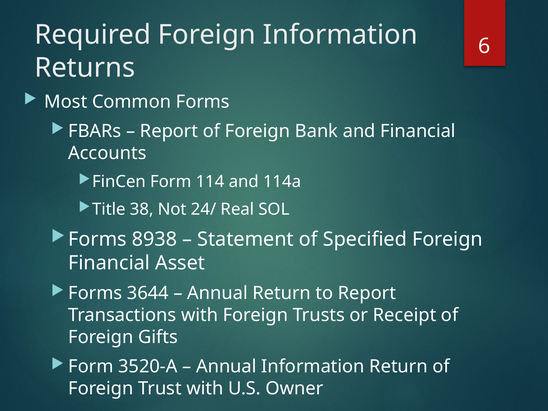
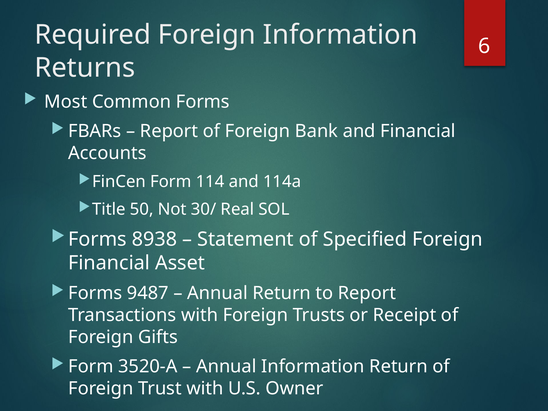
38: 38 -> 50 (142, 209)
24/: 24/ -> 30/ (204, 209)
3644: 3644 -> 9487 (148, 293)
